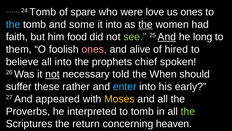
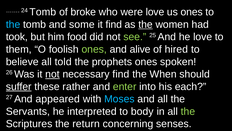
spare: spare -> broke (83, 12)
it into: into -> find (114, 24)
faith: faith -> took (17, 37)
And underline: present -> none (167, 37)
he long: long -> love (203, 37)
ones colour: pink -> light green (94, 49)
all into: into -> told (63, 62)
prophets chief: chief -> ones (146, 62)
necessary told: told -> find (121, 74)
suffer underline: none -> present (19, 86)
enter colour: light blue -> light green (125, 86)
early: early -> each (191, 86)
Moses colour: yellow -> light blue (119, 99)
Proverbs: Proverbs -> Servants (28, 111)
to tomb: tomb -> body (142, 111)
heaven: heaven -> senses (174, 123)
